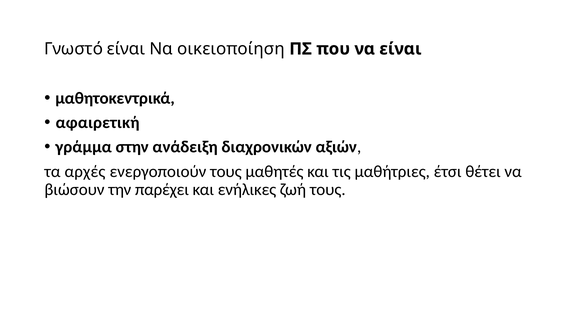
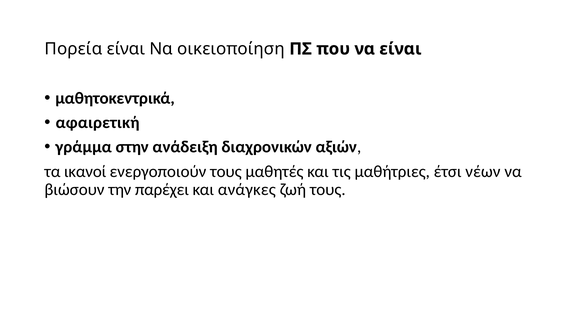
Γνωστό: Γνωστό -> Πορεία (73, 49)
αρχές: αρχές -> ικανοί (85, 172)
θέτει: θέτει -> νέων (483, 172)
ενήλικες: ενήλικες -> ανάγκες (247, 190)
